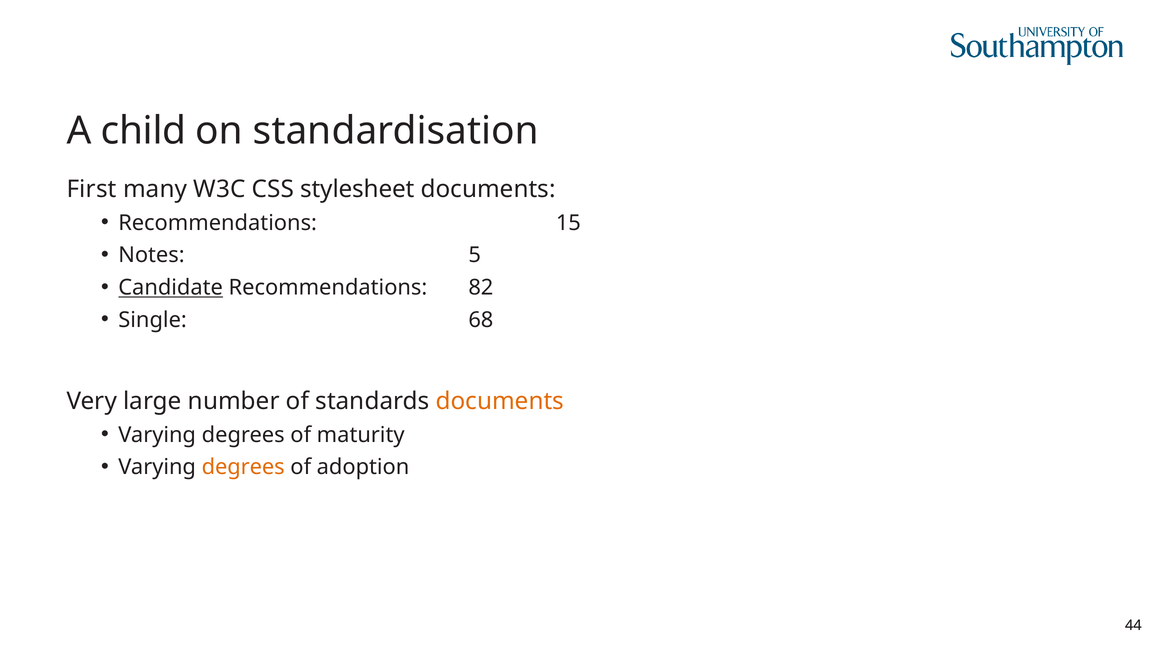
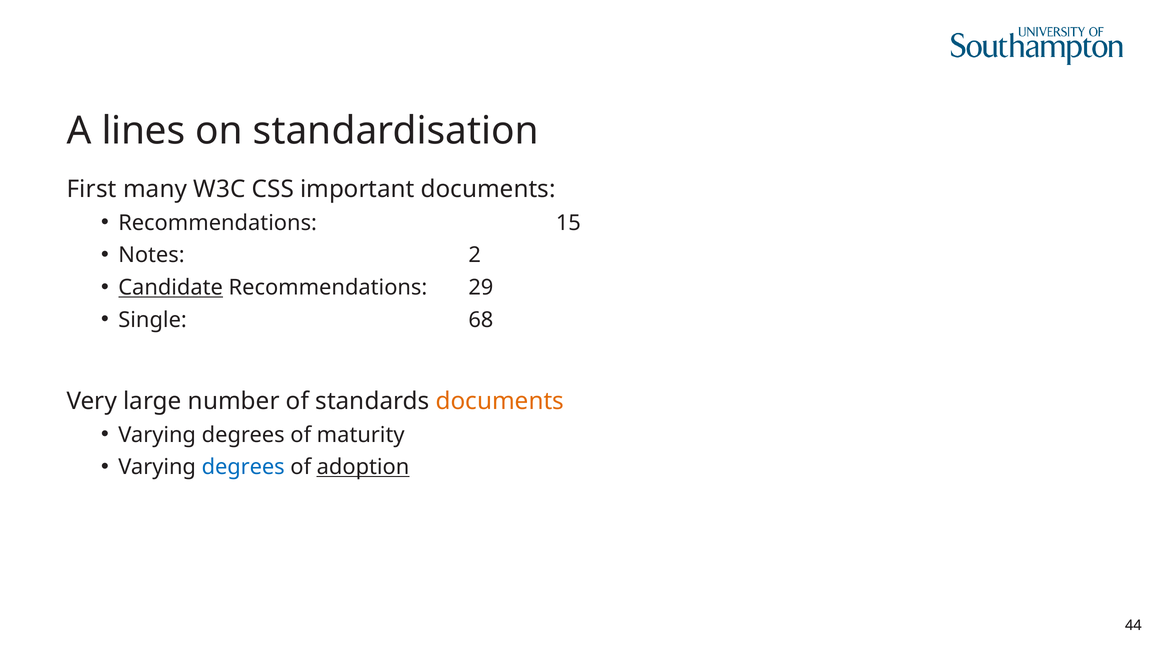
child: child -> lines (143, 131)
stylesheet: stylesheet -> important (357, 189)
5: 5 -> 2 (475, 255)
82: 82 -> 29 (481, 288)
degrees colour: orange -> blue (243, 467)
adoption underline: none -> present (363, 467)
